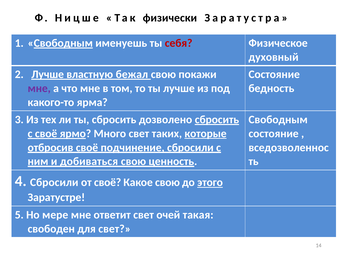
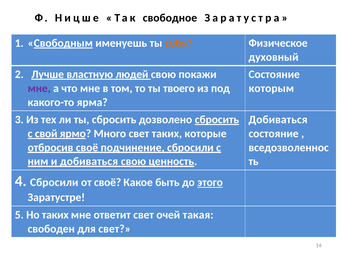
физически: физически -> свободное (170, 18)
себя colour: red -> orange (179, 43)
бежал: бежал -> людей (132, 74)
ты лучше: лучше -> твоего (179, 88)
бедность: бедность -> которым (271, 88)
Свободным: Свободным -> Добиваться (278, 119)
с своё: своё -> свой (46, 133)
которые underline: present -> none (206, 133)
Какое свою: свою -> быть (167, 182)
Но мере: мере -> таких (55, 214)
